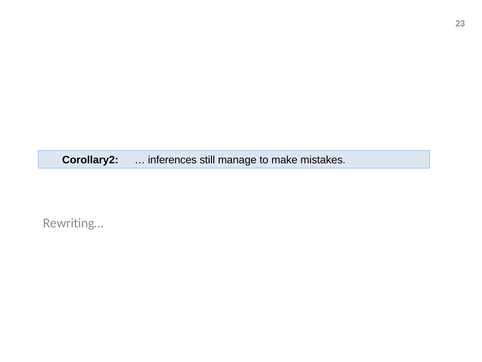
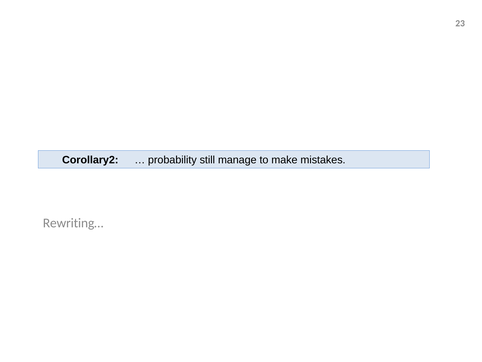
inferences: inferences -> probability (172, 160)
